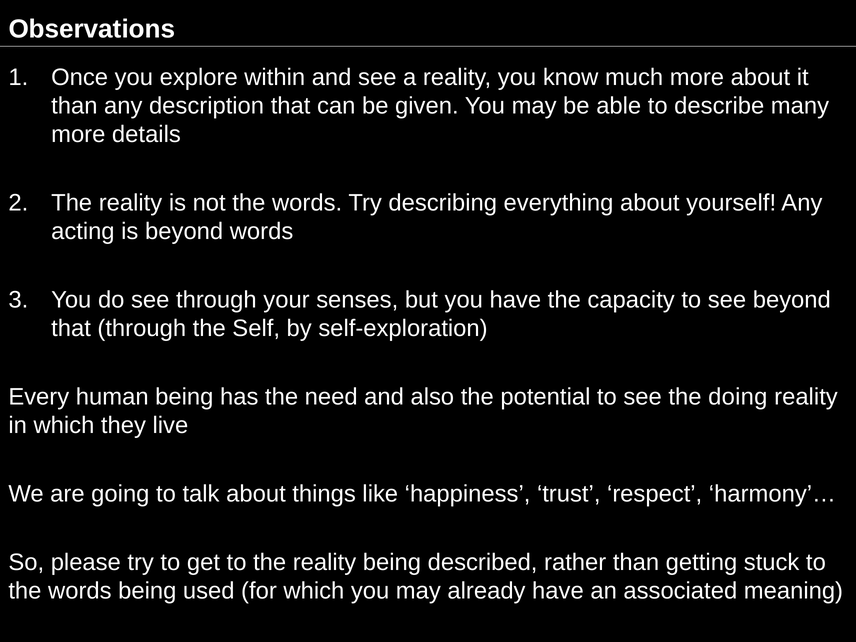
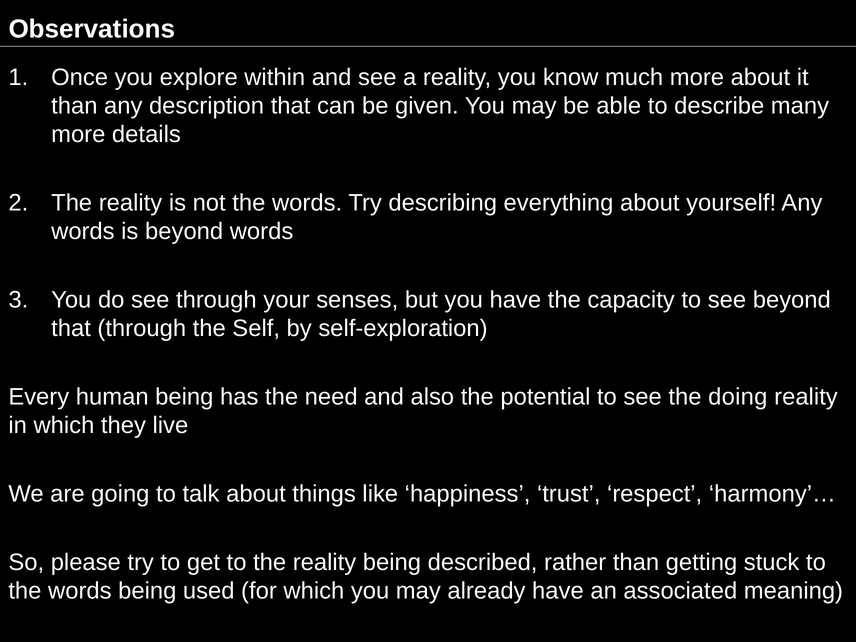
acting: acting -> words (83, 231)
